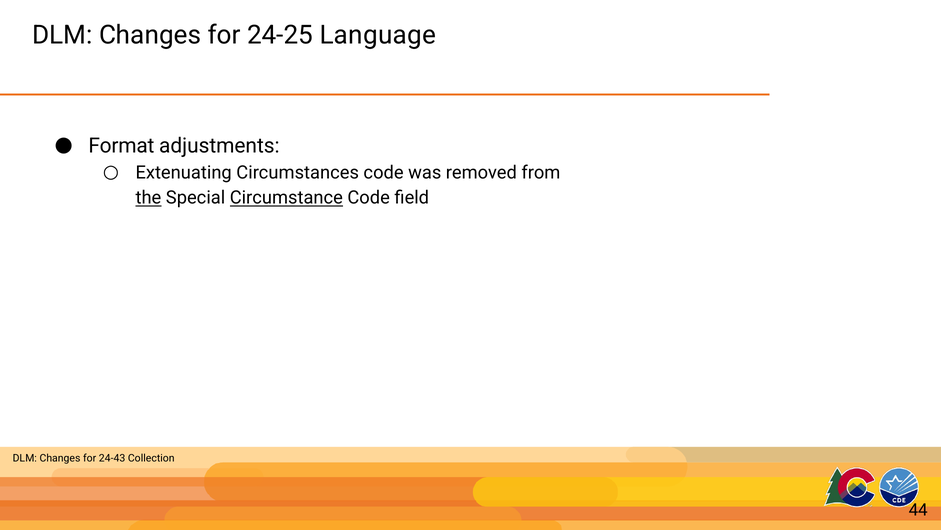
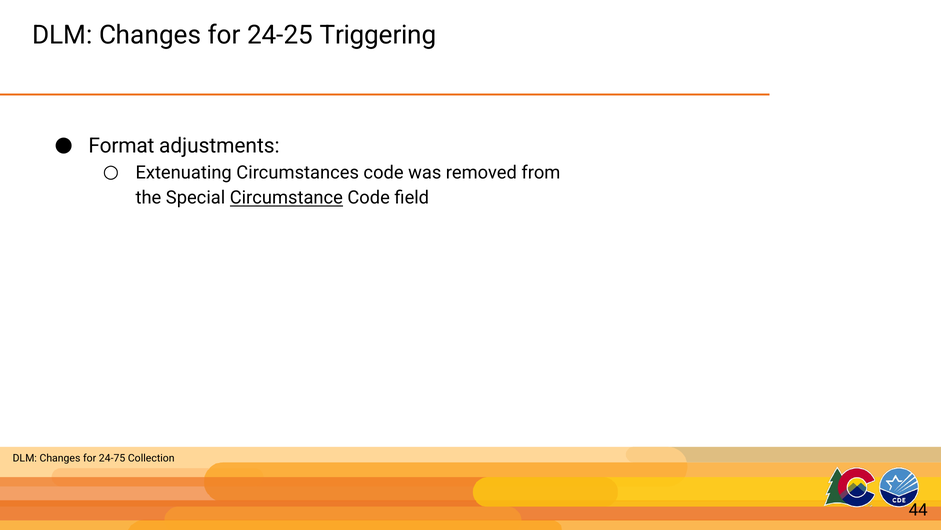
Language: Language -> Triggering (378, 35)
the underline: present -> none (148, 198)
24-43: 24-43 -> 24-75 (112, 458)
